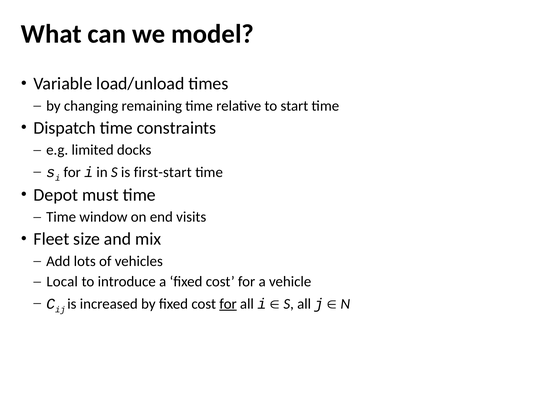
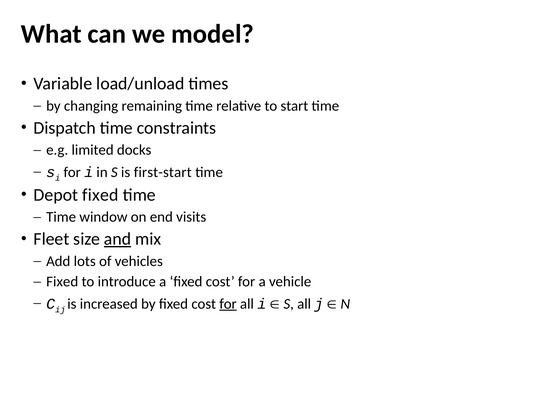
Depot must: must -> fixed (100, 195)
and underline: none -> present (118, 239)
Local: Local -> Fixed (62, 281)
